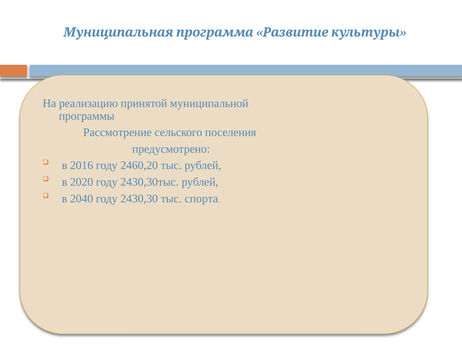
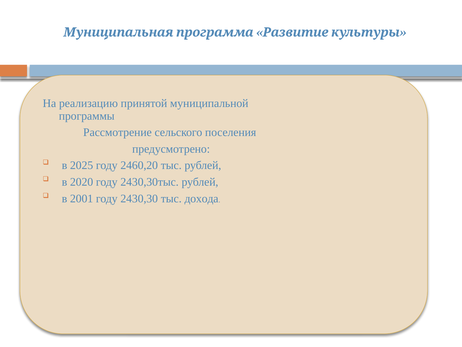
2016: 2016 -> 2025 (82, 165)
2040: 2040 -> 2001 (82, 198)
спорта: спорта -> дохода (201, 198)
